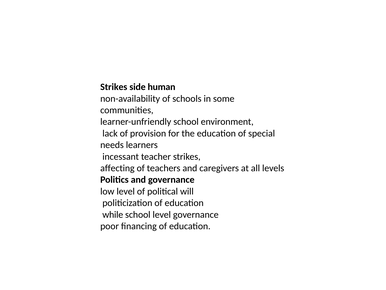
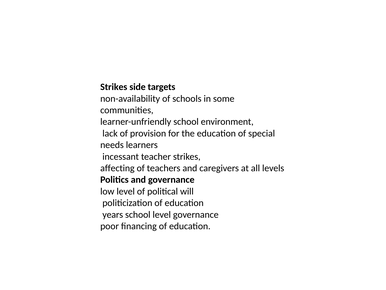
human: human -> targets (162, 87)
while: while -> years (113, 214)
